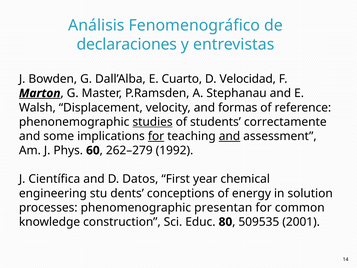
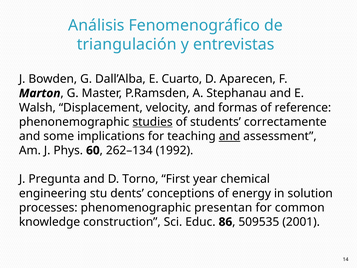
declaraciones: declaraciones -> triangulación (127, 44)
Velocidad: Velocidad -> Aparecen (248, 79)
Marton underline: present -> none (40, 93)
for underline: present -> none (156, 136)
262–279: 262–279 -> 262–134 (129, 150)
Científica: Científica -> Pregunta (54, 179)
Datos: Datos -> Torno (140, 179)
80: 80 -> 86 (225, 222)
